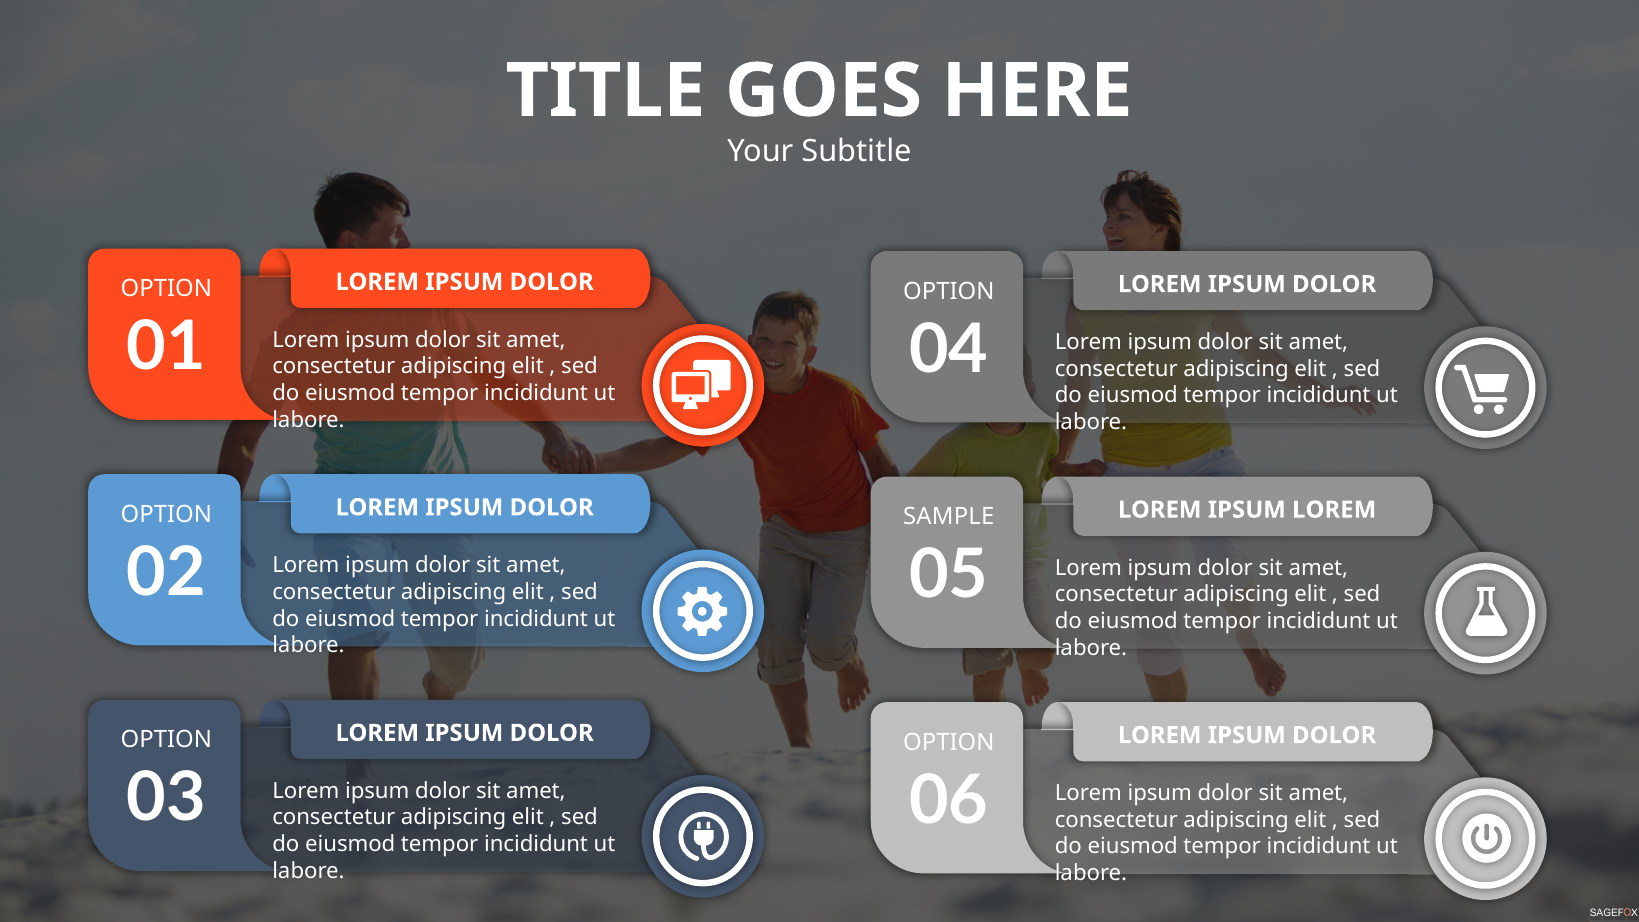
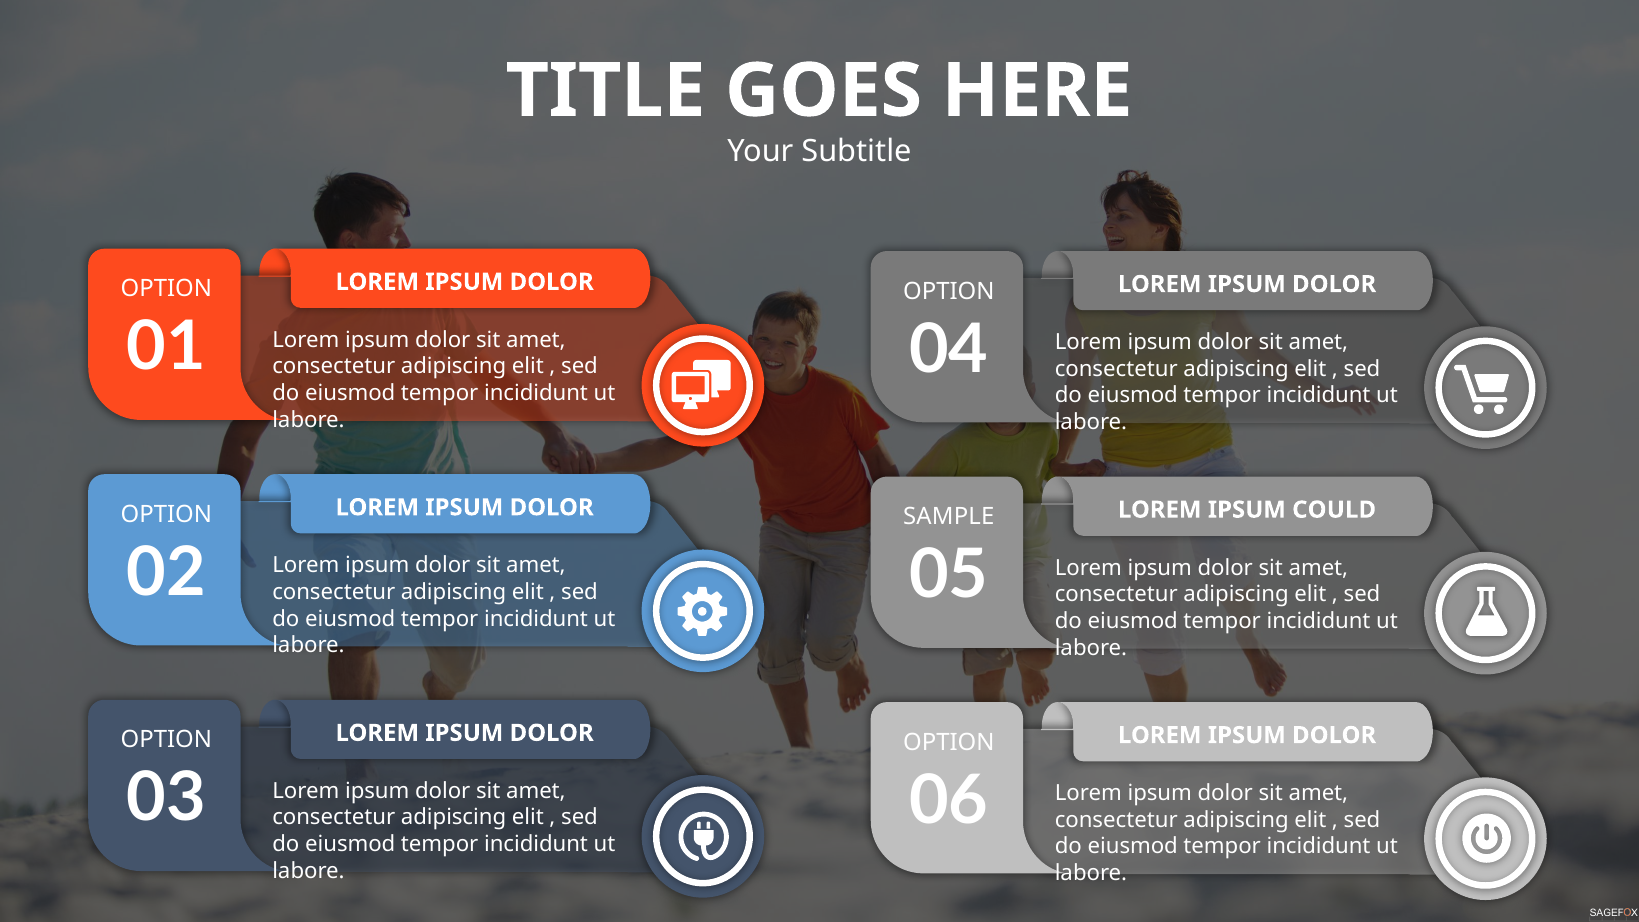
IPSUM LOREM: LOREM -> COULD (1334, 510)
